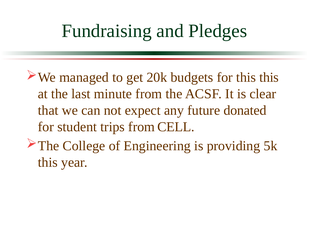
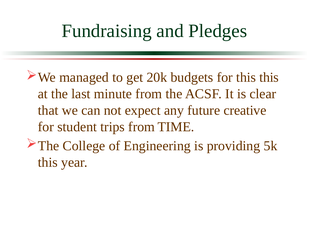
donated: donated -> creative (245, 111)
CELL: CELL -> TIME (176, 127)
